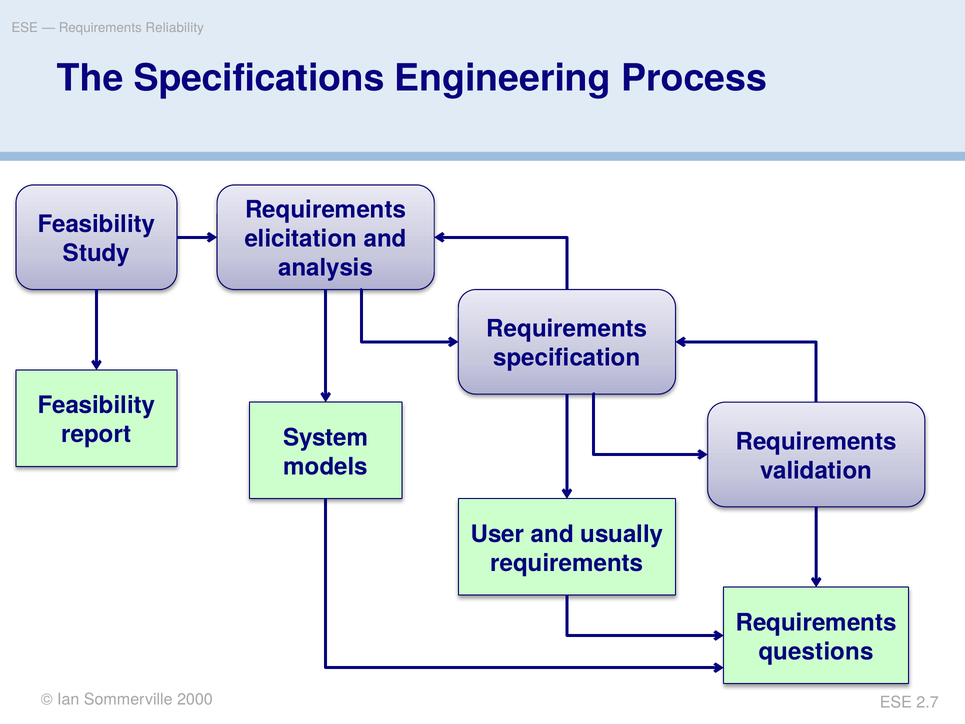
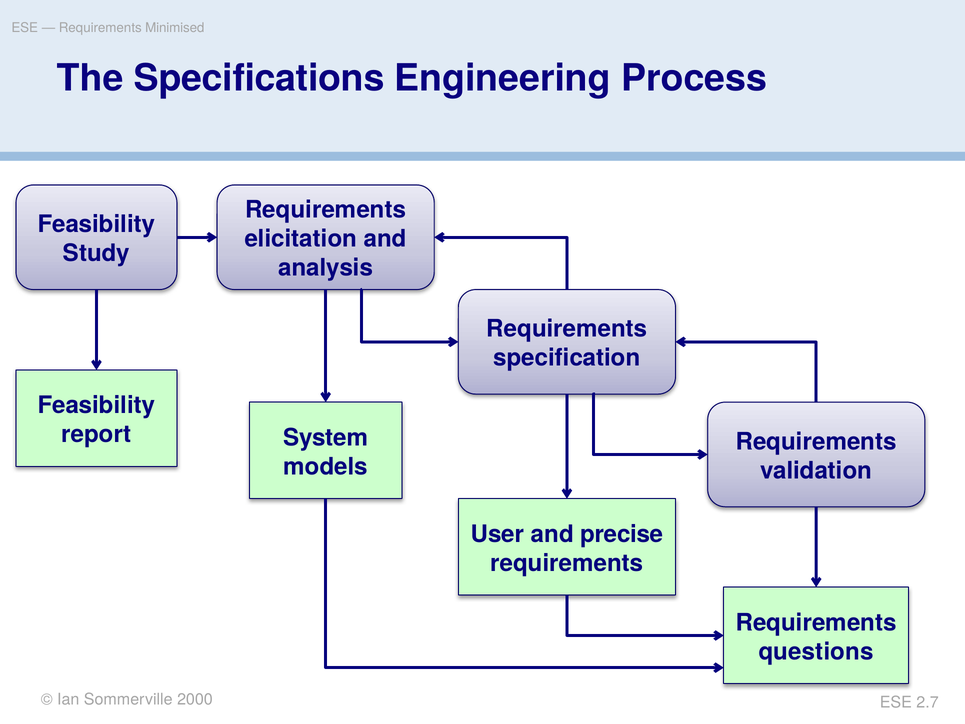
Reliability: Reliability -> Minimised (175, 28)
usually: usually -> precise (622, 534)
